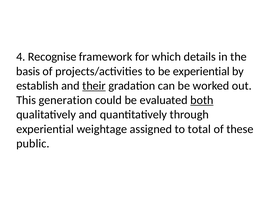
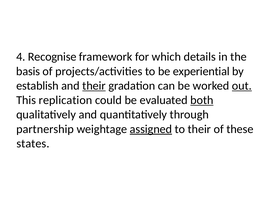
out underline: none -> present (242, 86)
generation: generation -> replication (65, 100)
experiential: experiential -> partnership (45, 129)
assigned underline: none -> present (151, 129)
to total: total -> their (199, 129)
public: public -> states (33, 144)
